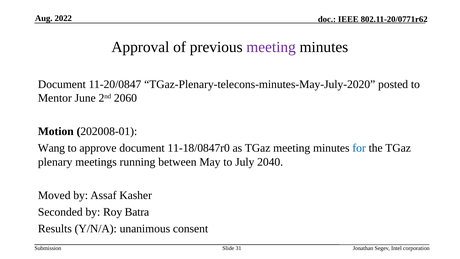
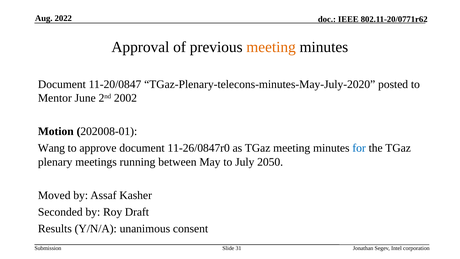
meeting colour: purple -> orange (271, 47)
2060: 2060 -> 2002 (125, 98)
11-18/0847r0: 11-18/0847r0 -> 11-26/0847r0 (199, 148)
2040: 2040 -> 2050 (270, 162)
Batra: Batra -> Draft (137, 212)
